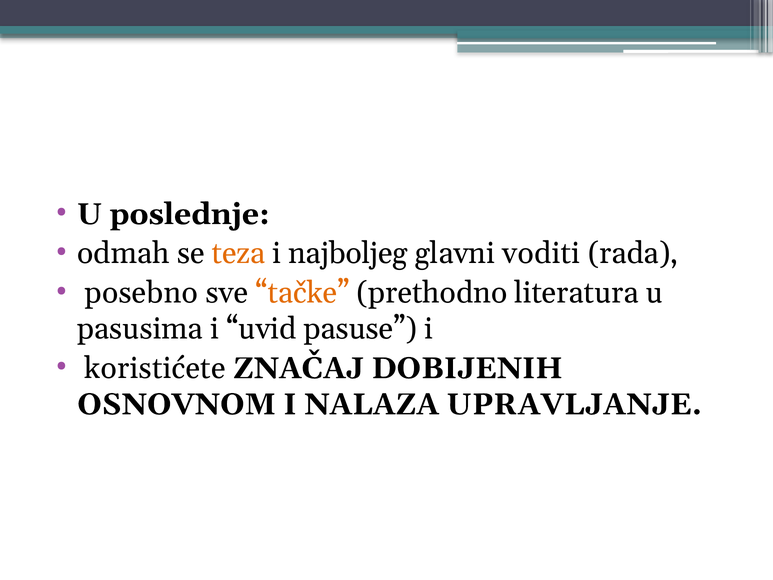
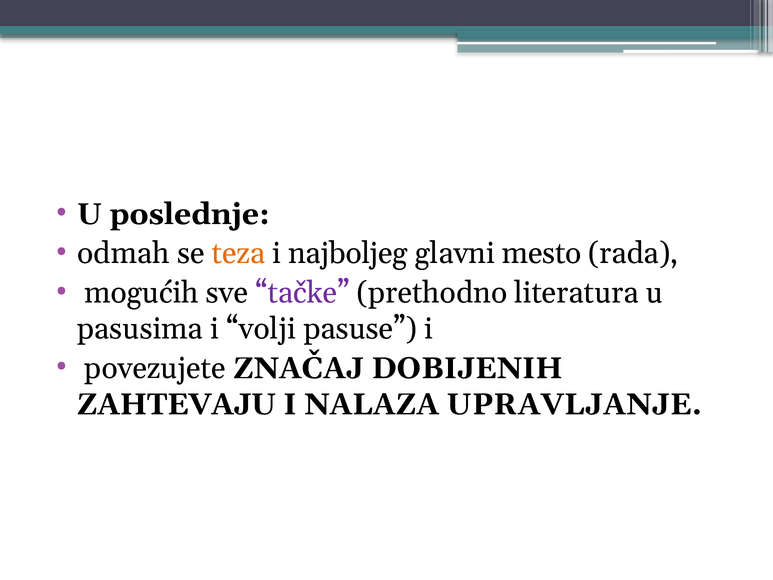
voditi: voditi -> mesto (542, 253)
posebno: posebno -> mogućih (142, 293)
tačke colour: orange -> purple (303, 293)
uvid: uvid -> volji (261, 329)
koristićete: koristićete -> povezujete (155, 368)
OSNOVNOM: OSNOVNOM -> ZAHTEVAJU (177, 404)
